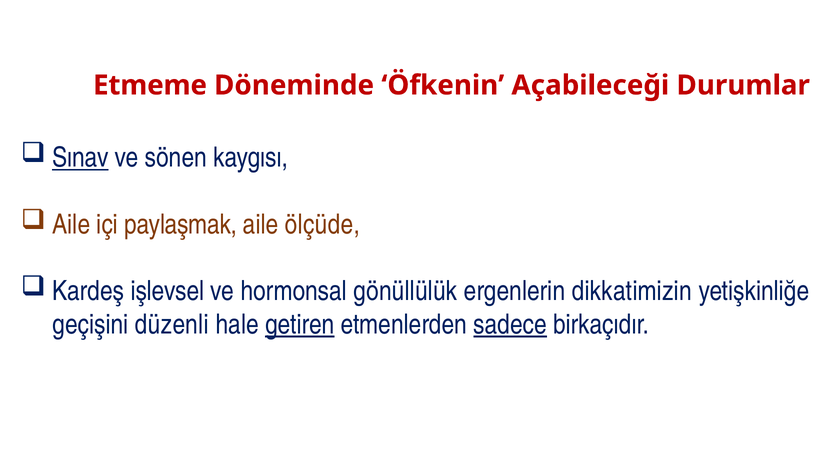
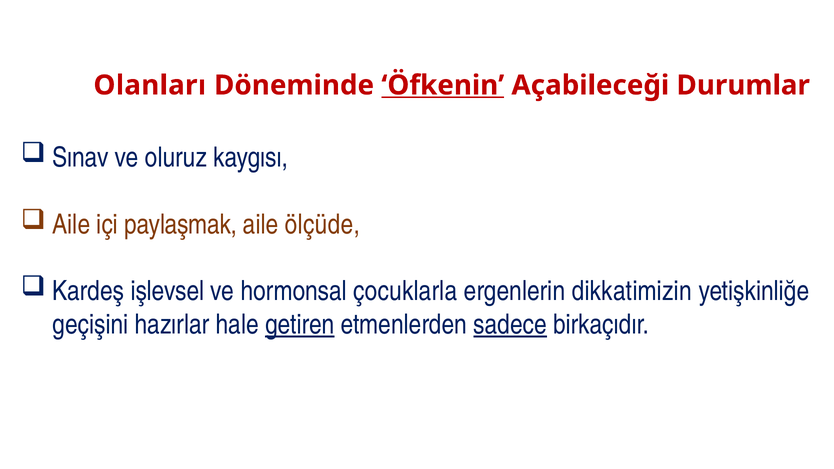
Etmeme: Etmeme -> Olanları (150, 85)
Öfkenin underline: none -> present (443, 85)
Sınav underline: present -> none (80, 158)
sönen: sönen -> oluruz (176, 158)
gönüllülük: gönüllülük -> çocuklarla (405, 291)
düzenli: düzenli -> hazırlar (172, 325)
